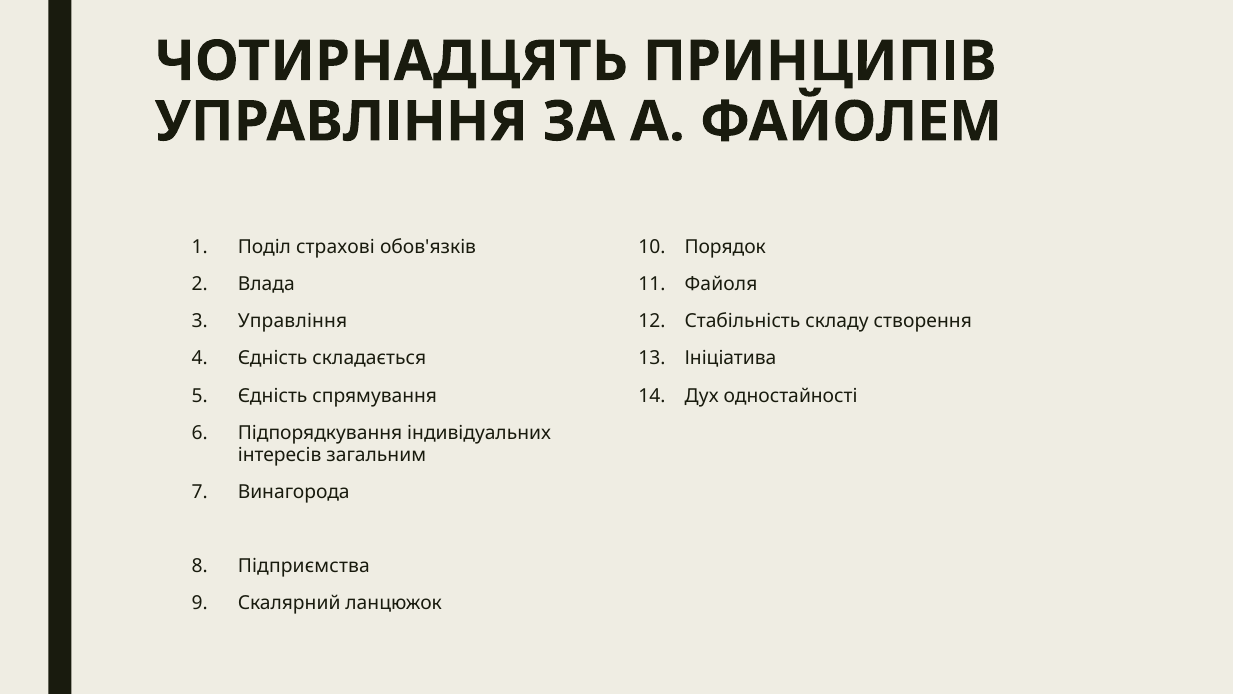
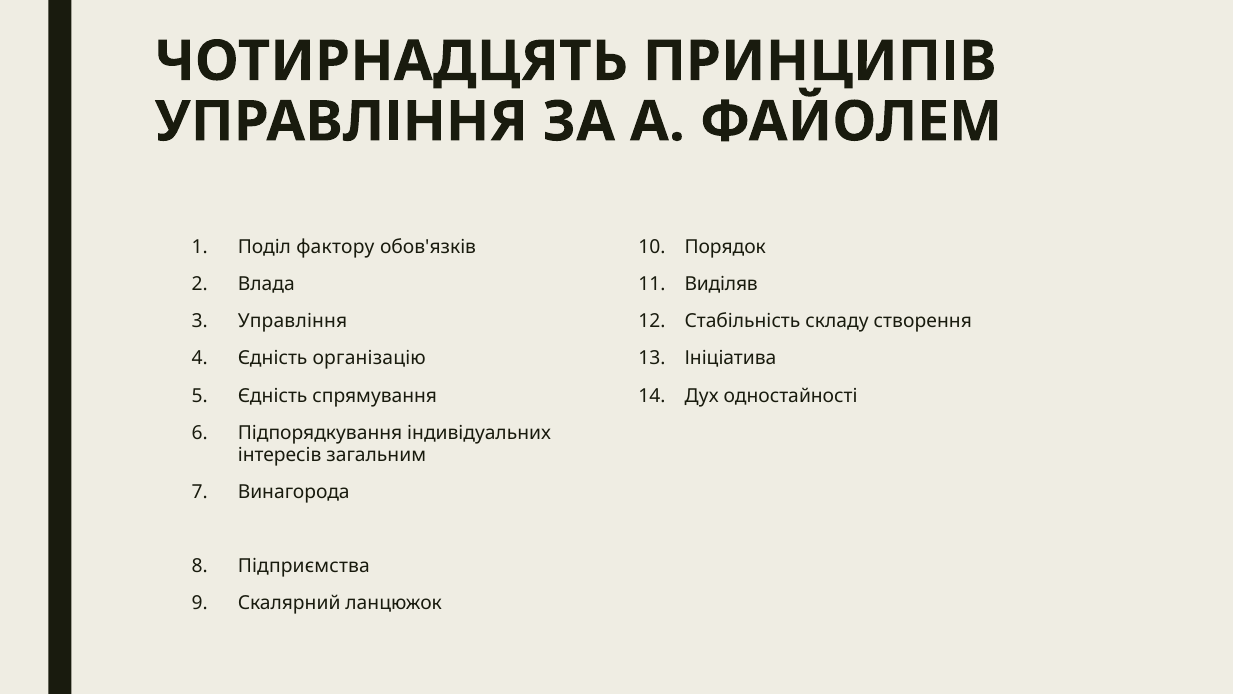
страхові: страхові -> фактору (335, 247)
Файоля: Файоля -> Виділяв (721, 284)
складається: складається -> організацію (369, 358)
